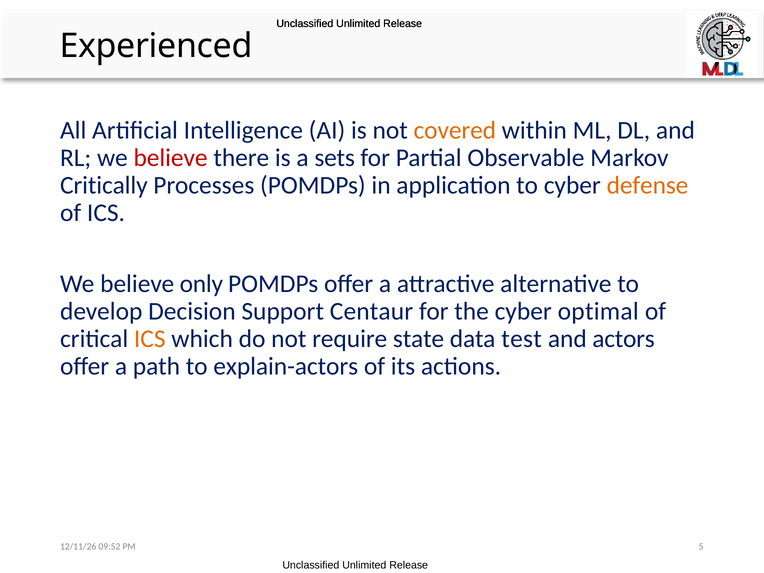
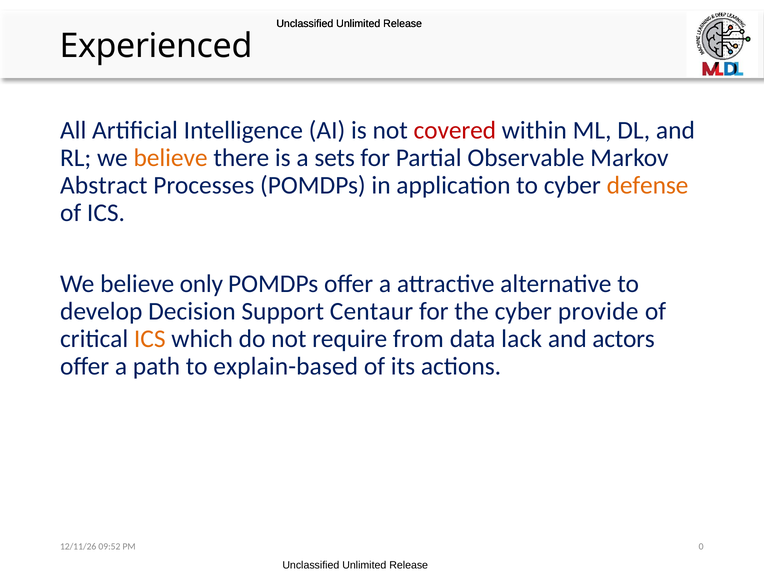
covered colour: orange -> red (455, 131)
believe colour: red -> orange (171, 158)
Critically: Critically -> Abstract (104, 186)
optimal: optimal -> provide (598, 311)
state: state -> from (418, 339)
test: test -> lack (522, 339)
explain-actors: explain-actors -> explain-based (286, 366)
5: 5 -> 0 (701, 547)
